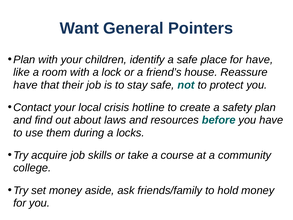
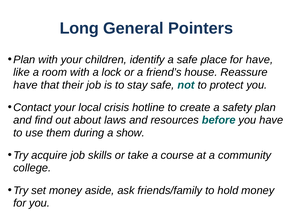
Want: Want -> Long (79, 28)
locks: locks -> show (131, 133)
